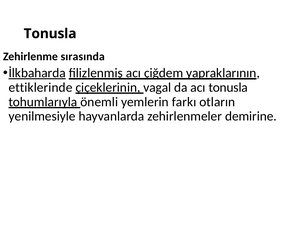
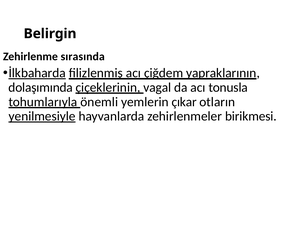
Tonusla: Tonusla -> Belirgin (50, 34)
ettiklerinde: ettiklerinde -> dolaşımında (41, 87)
farkı: farkı -> çıkar (184, 102)
yenilmesiyle underline: none -> present (42, 116)
demirine: demirine -> birikmesi (251, 116)
